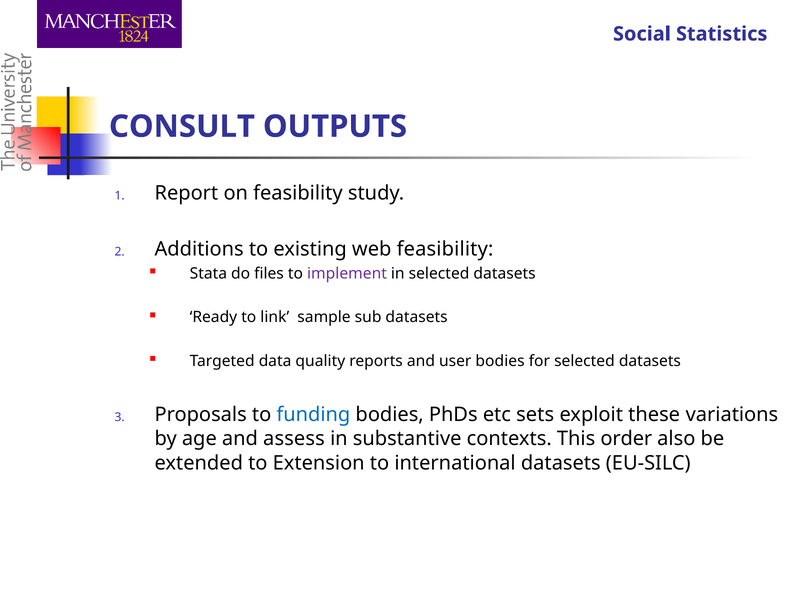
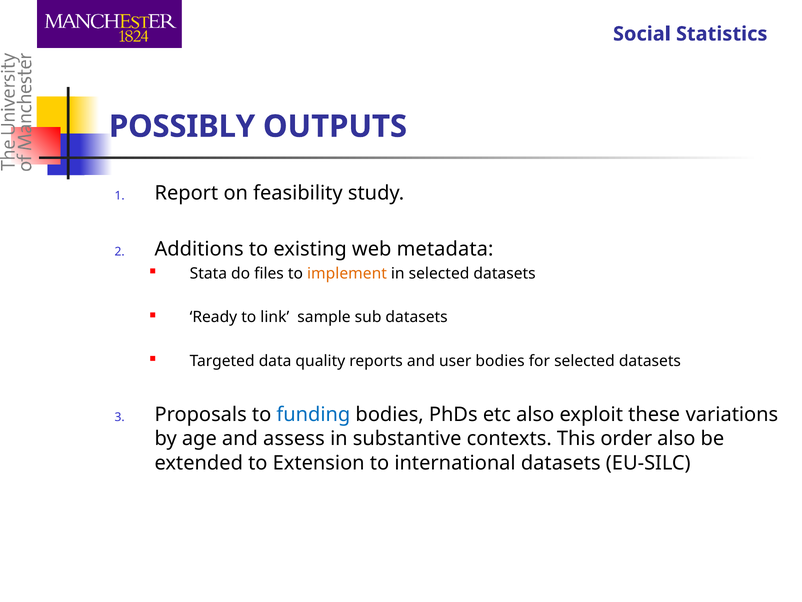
CONSULT: CONSULT -> POSSIBLY (182, 126)
web feasibility: feasibility -> metadata (445, 249)
implement colour: purple -> orange (347, 273)
etc sets: sets -> also (535, 414)
